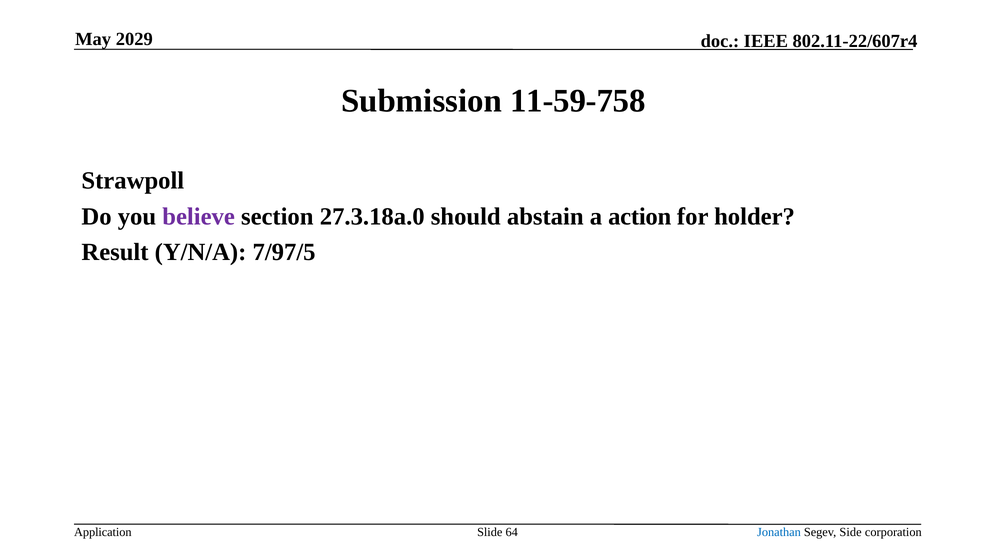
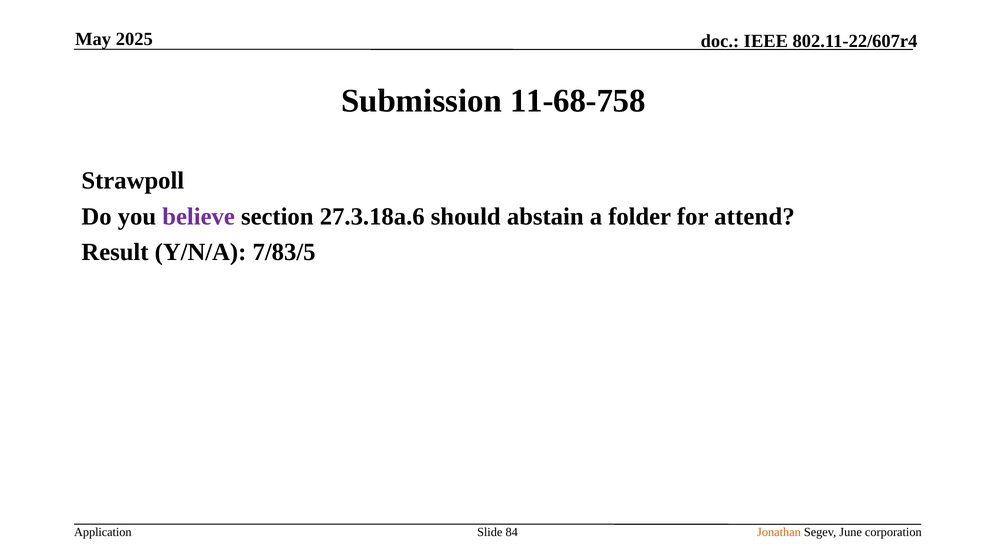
2029: 2029 -> 2025 (134, 39)
11-59-758: 11-59-758 -> 11-68-758 (578, 101)
27.3.18a.0: 27.3.18a.0 -> 27.3.18a.6 (372, 216)
action: action -> folder (640, 216)
holder: holder -> attend (754, 216)
7/97/5: 7/97/5 -> 7/83/5 (284, 252)
64: 64 -> 84 (512, 532)
Jonathan colour: blue -> orange (779, 532)
Side: Side -> June (851, 532)
